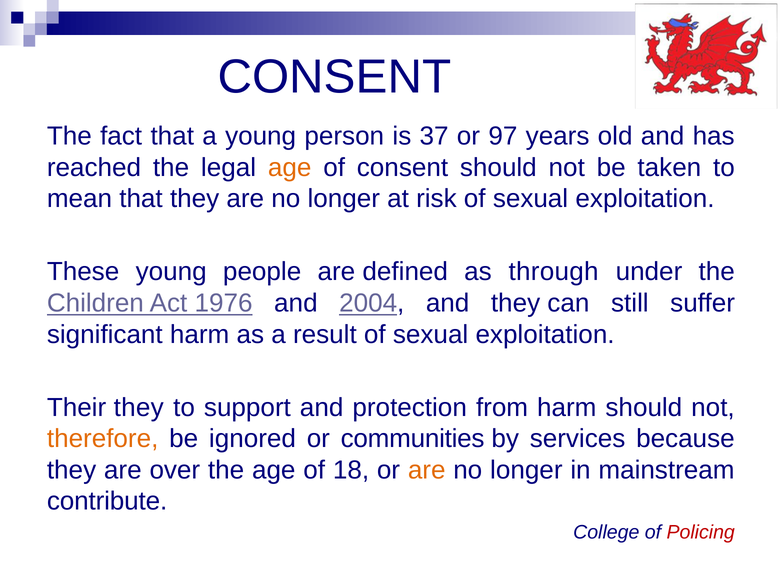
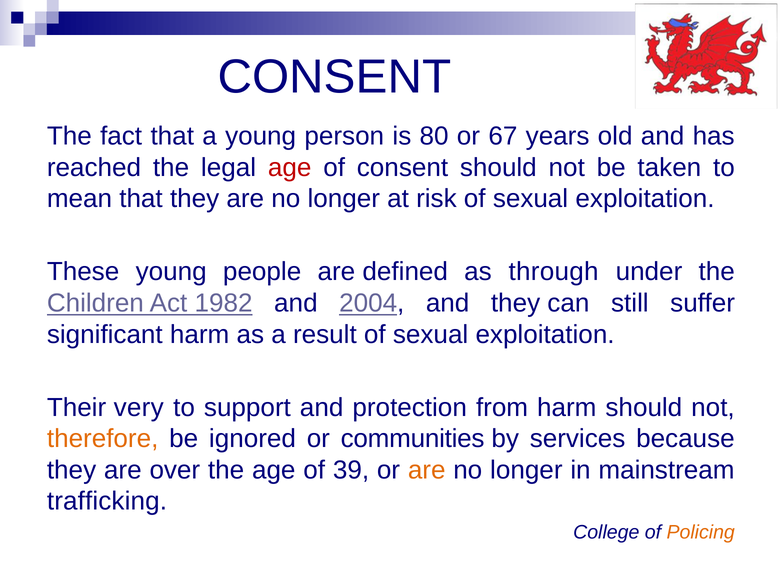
37: 37 -> 80 (434, 136)
97: 97 -> 67 (503, 136)
age colour: orange -> red (290, 167)
1976: 1976 -> 1982 (224, 303)
Their they: they -> very (139, 407)
18: 18 -> 39 (351, 470)
contribute: contribute -> trafficking (107, 501)
Policing colour: red -> orange (701, 532)
